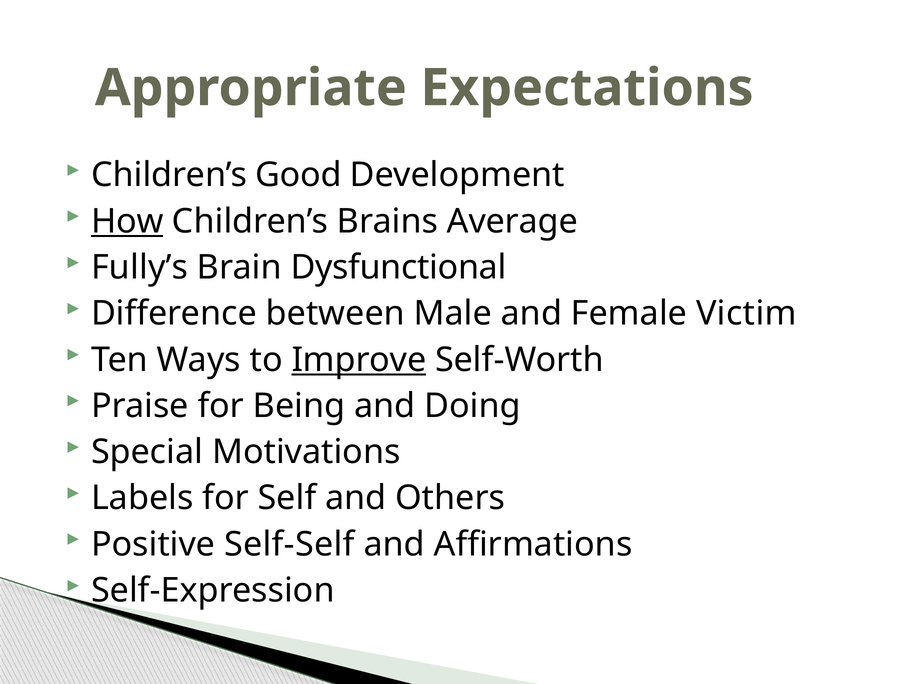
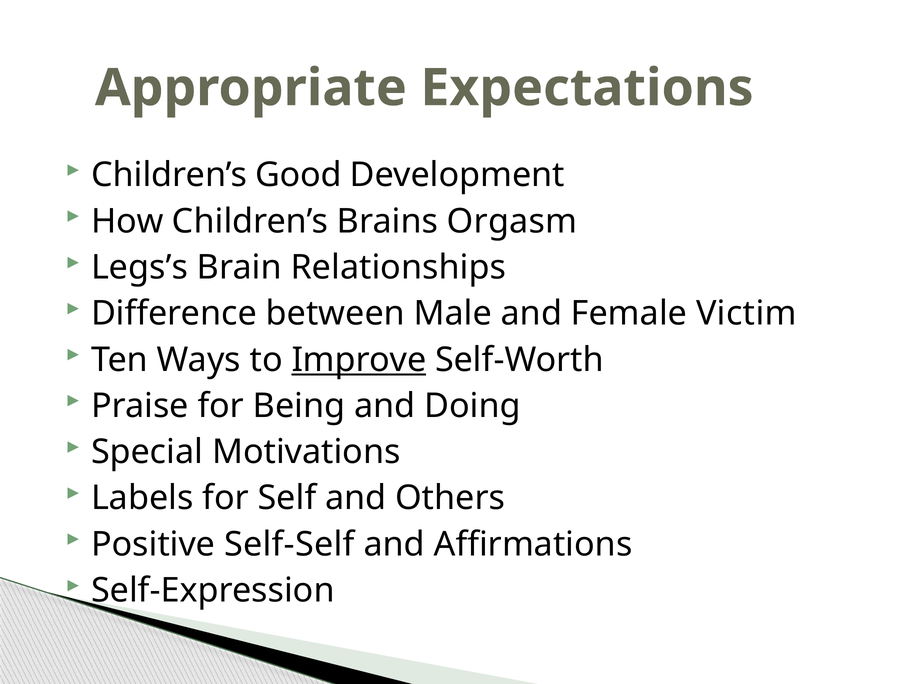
How underline: present -> none (127, 221)
Average: Average -> Orgasm (512, 221)
Fully’s: Fully’s -> Legs’s (140, 267)
Dysfunctional: Dysfunctional -> Relationships (398, 267)
